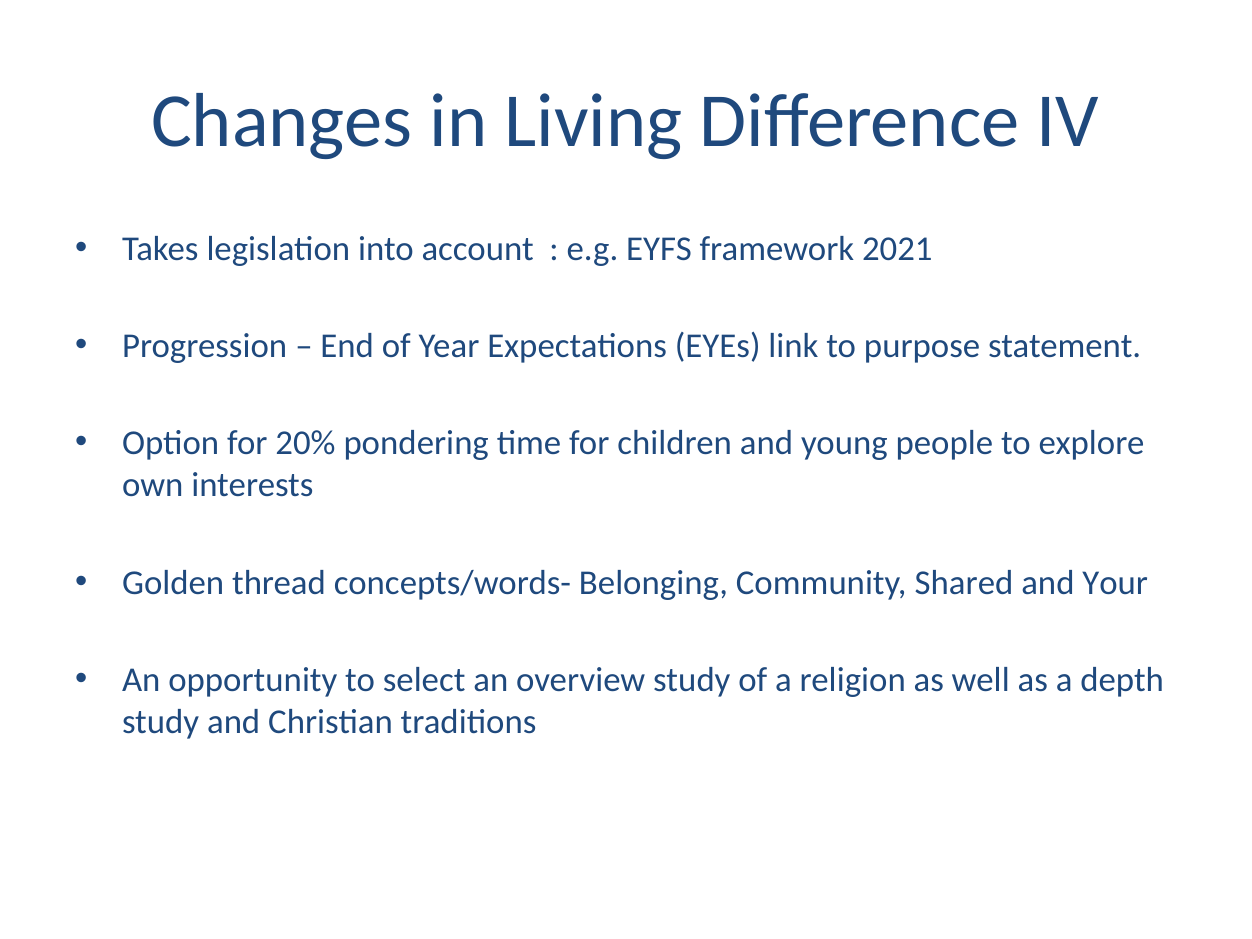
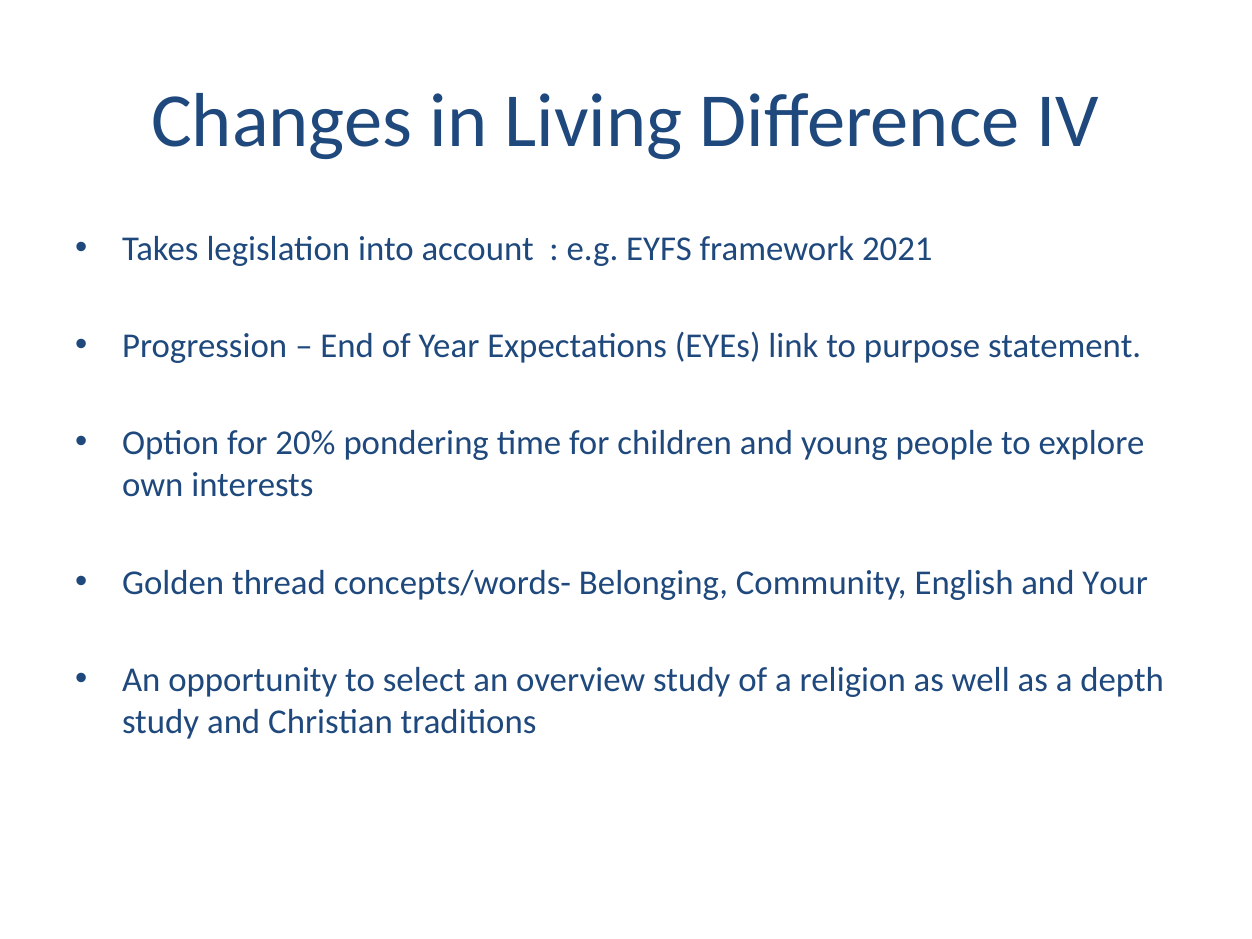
Shared: Shared -> English (964, 583)
